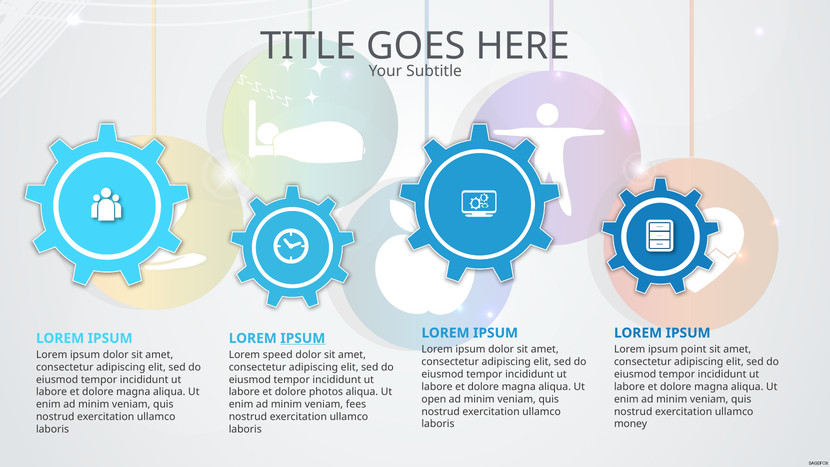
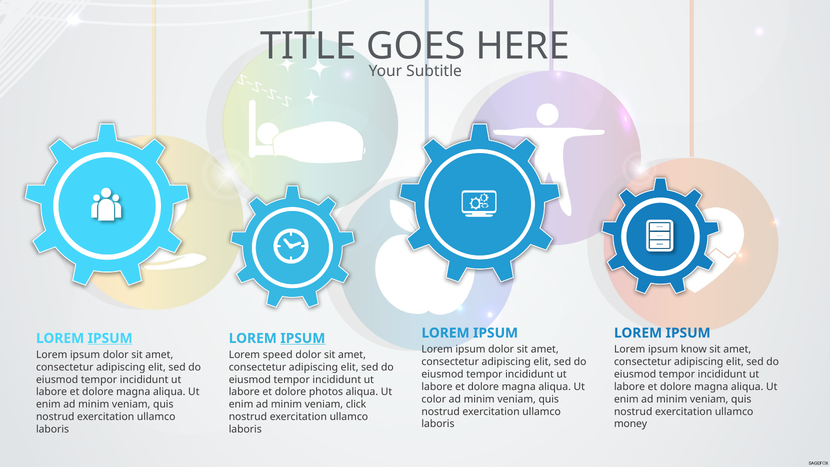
IPSUM underline: none -> present (110, 338)
point: point -> know (694, 349)
open: open -> color (434, 399)
fees: fees -> click (356, 404)
